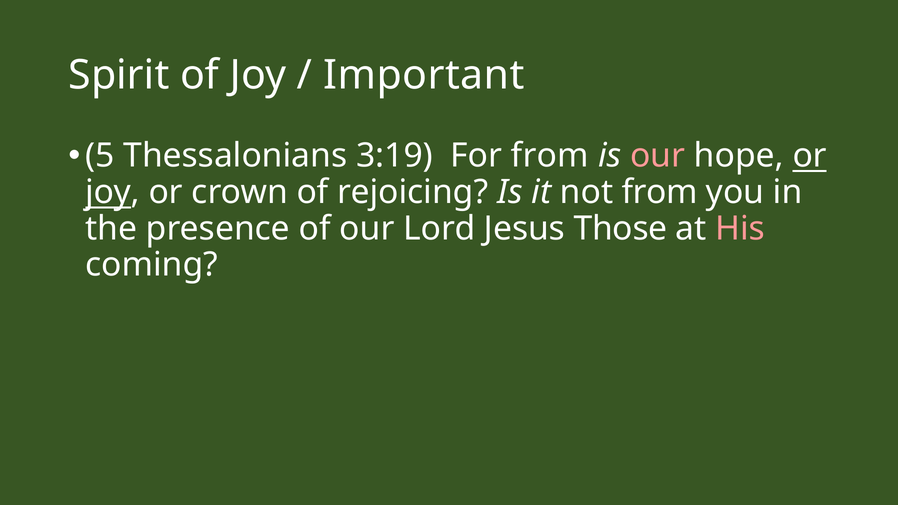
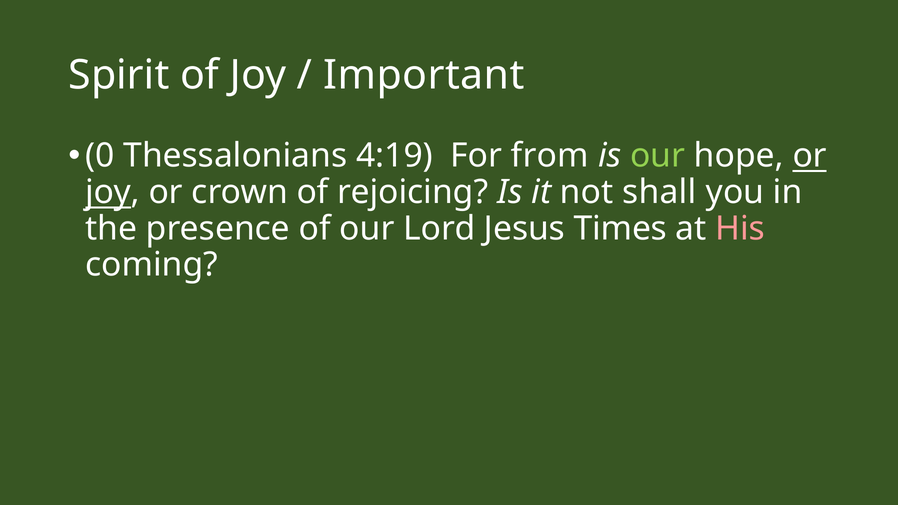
5: 5 -> 0 (100, 156)
3:19: 3:19 -> 4:19 (394, 156)
our colour: pink -> light green (658, 156)
not from: from -> shall (659, 192)
Those: Those -> Times (620, 229)
